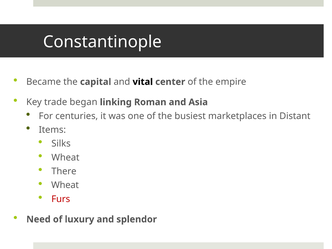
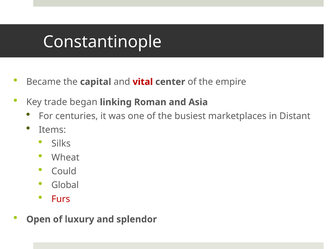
vital colour: black -> red (143, 82)
There: There -> Could (64, 171)
Wheat: Wheat -> Global (65, 185)
Need: Need -> Open (38, 219)
